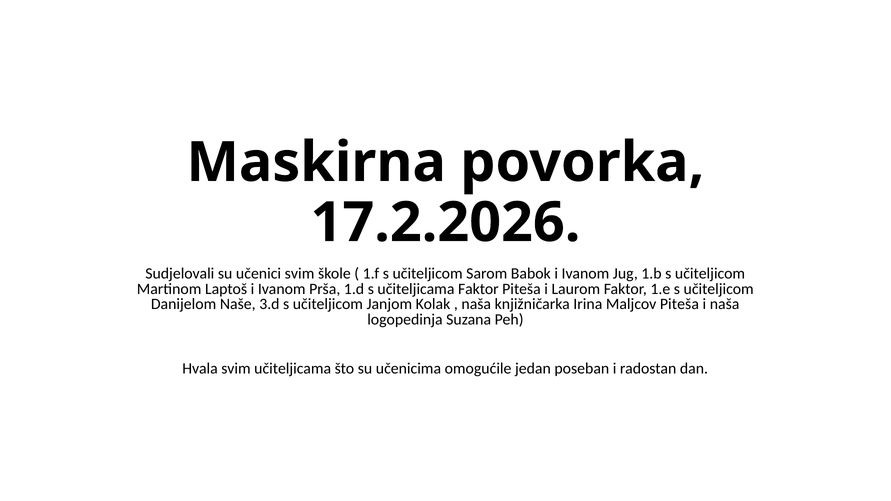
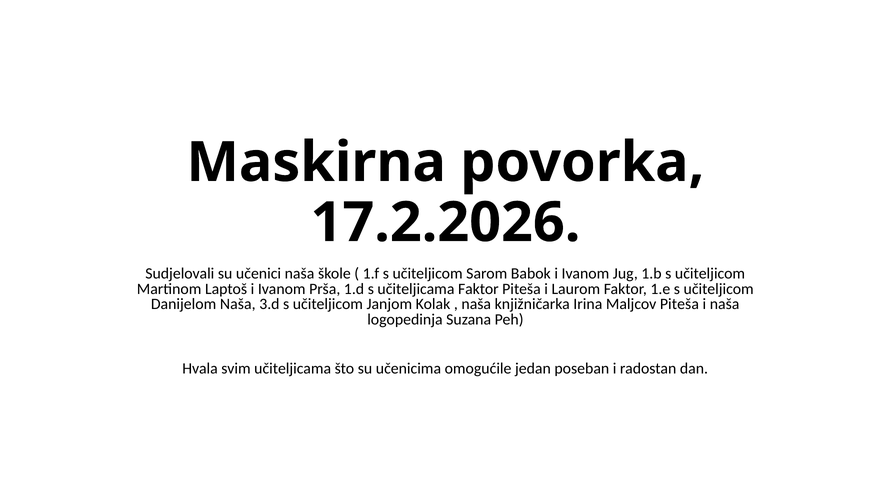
učenici svim: svim -> naša (300, 274)
Danijelom Naše: Naše -> Naša (238, 304)
